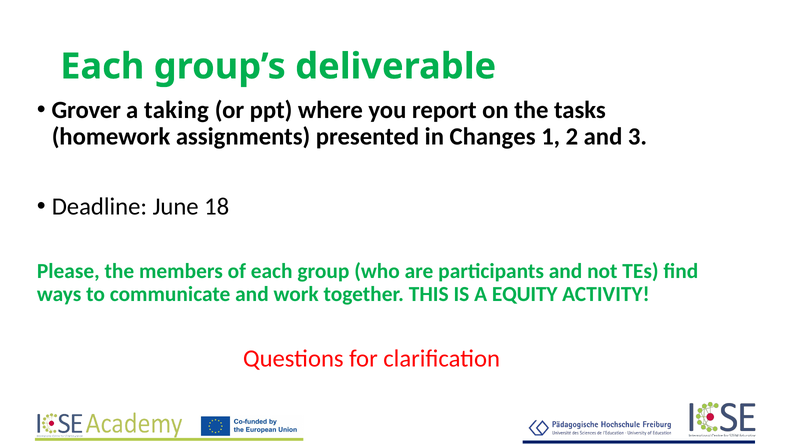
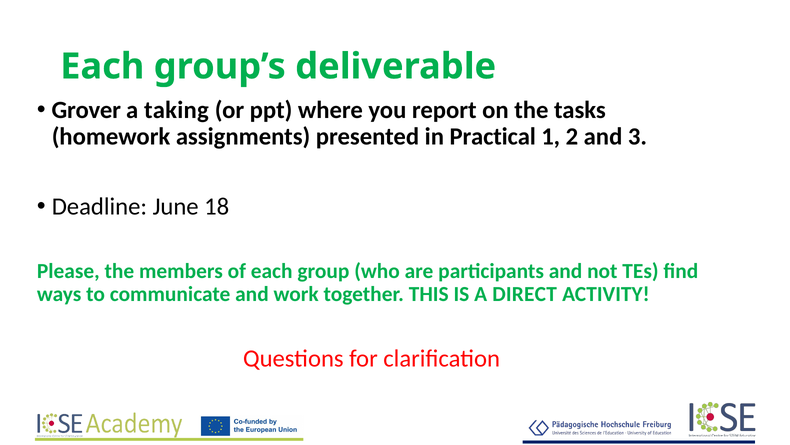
Changes: Changes -> Practical (493, 136)
EQUITY: EQUITY -> DIRECT (525, 294)
